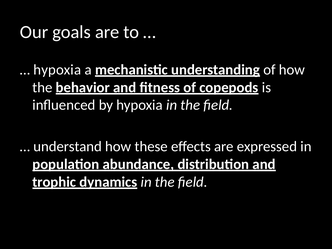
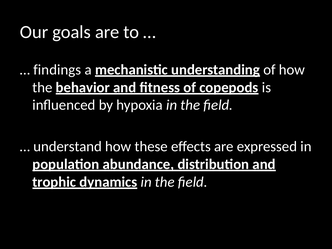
hypoxia: hypoxia -> findings (57, 70)
